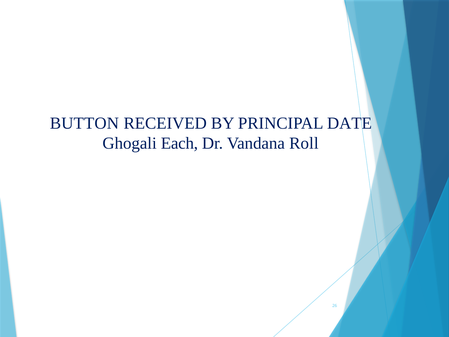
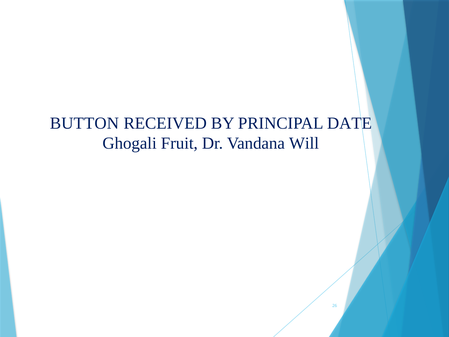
Each: Each -> Fruit (179, 143)
Roll: Roll -> Will (304, 143)
